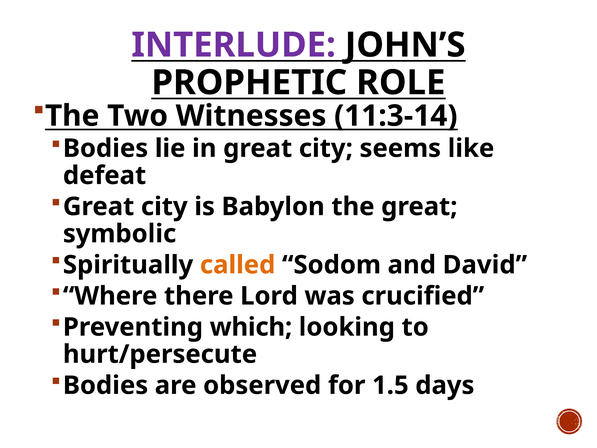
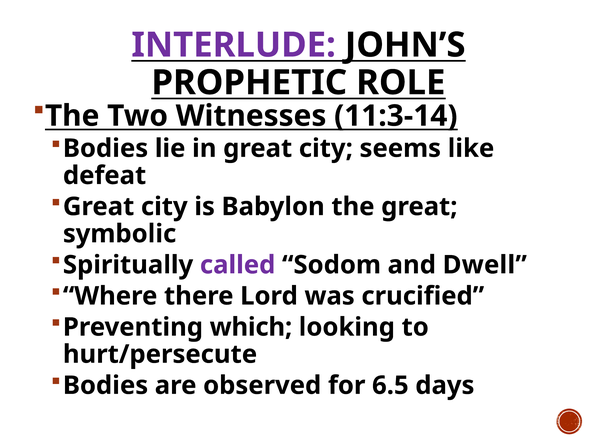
called colour: orange -> purple (238, 265)
David: David -> Dwell (485, 265)
1.5: 1.5 -> 6.5 (390, 385)
